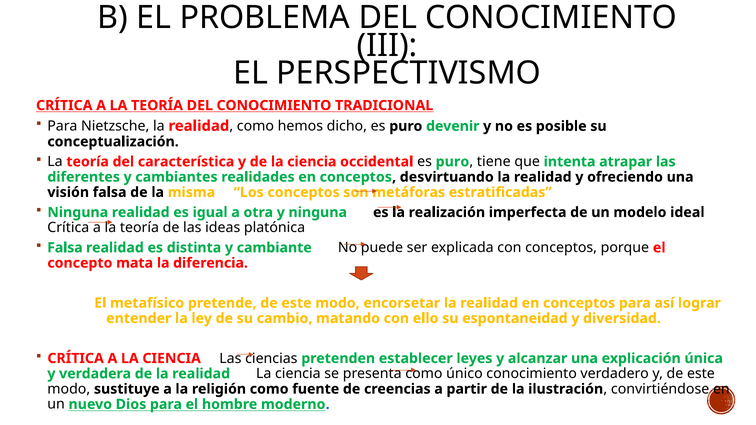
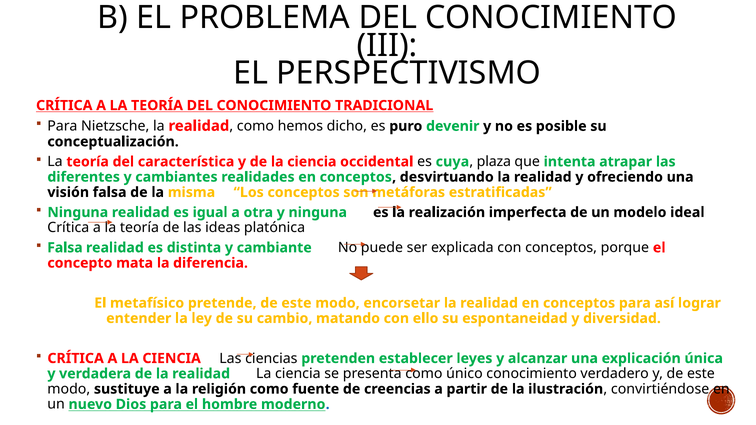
occidental es puro: puro -> cuya (452, 162)
tiene: tiene -> plaza (494, 162)
